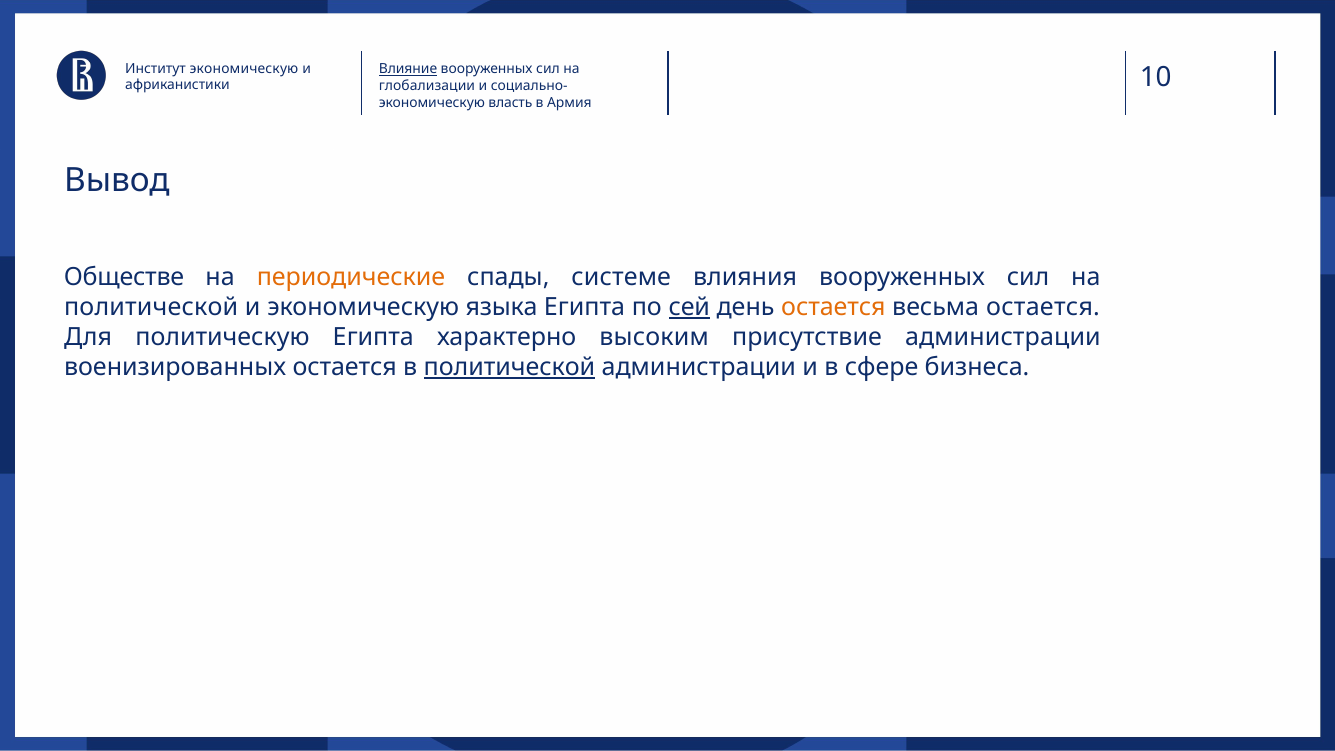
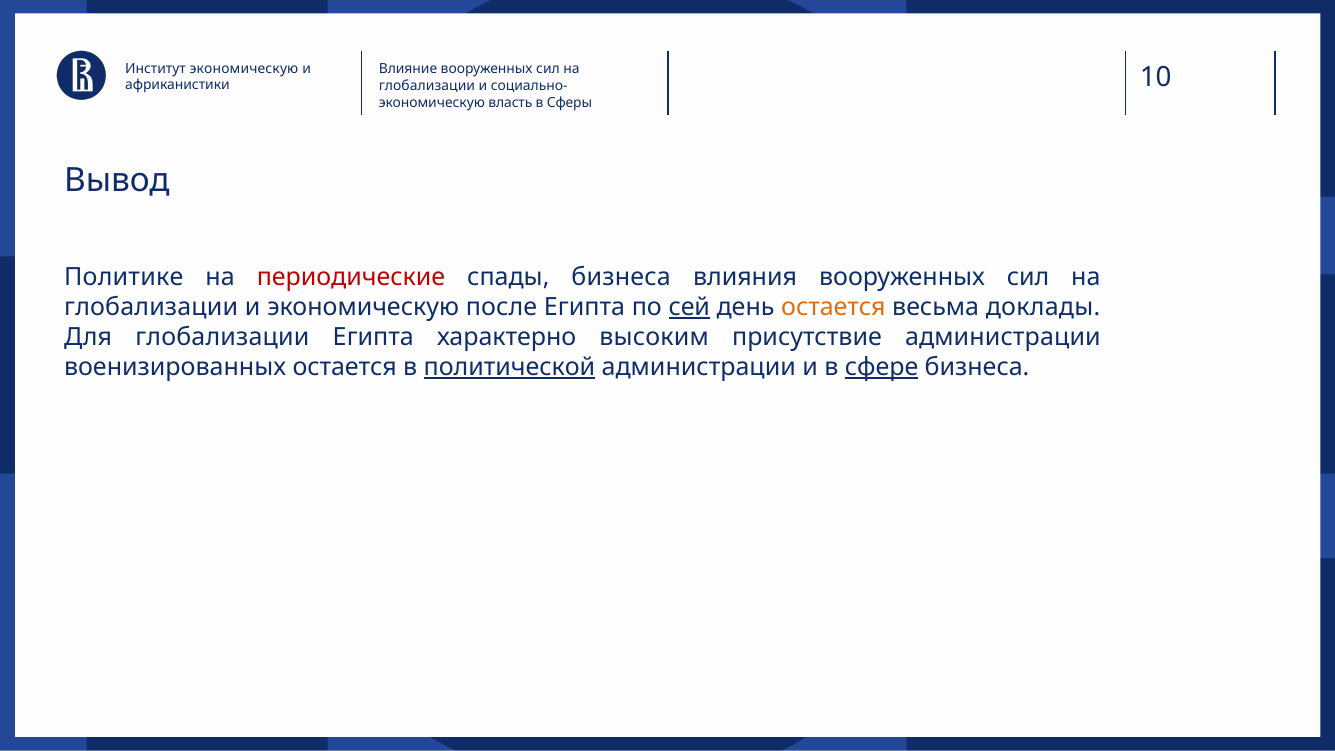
Влияние underline: present -> none (408, 69)
Армия: Армия -> Сферы (569, 103)
Обществе: Обществе -> Политике (124, 277)
периодические colour: orange -> red (351, 277)
спады системе: системе -> бизнеса (621, 277)
политической: политической -> глобализации (151, 307)
языка: языка -> после (501, 307)
весьма остается: остается -> доклады (1043, 307)
Для политическую: политическую -> глобализации (222, 337)
сфере underline: none -> present (882, 367)
